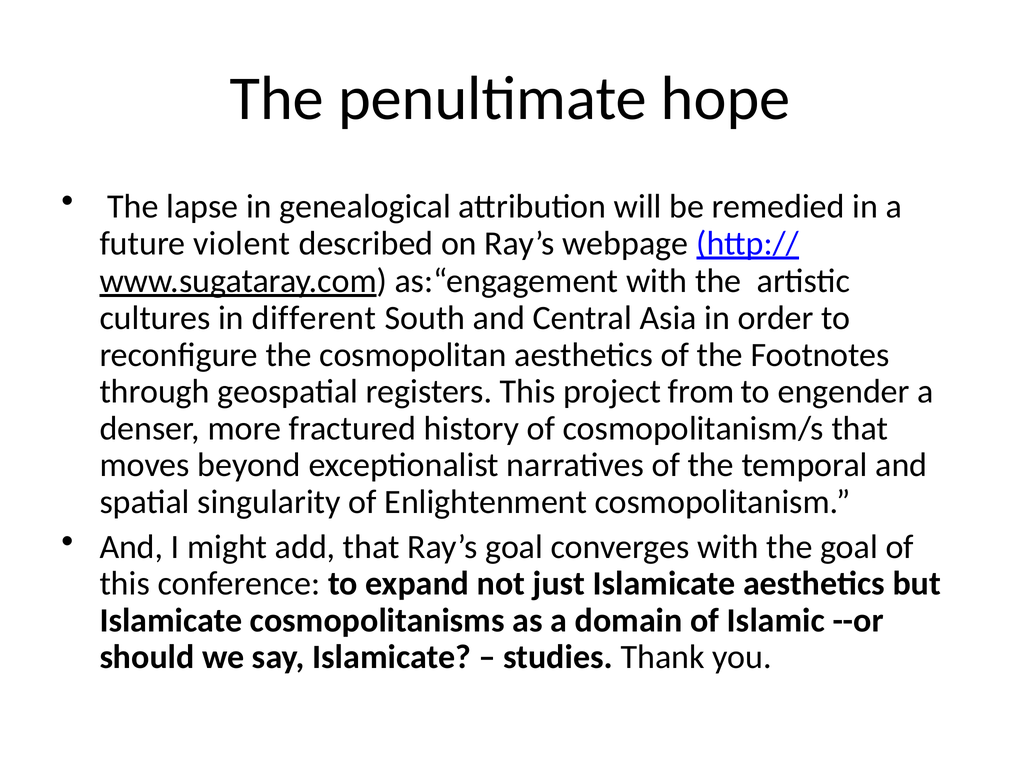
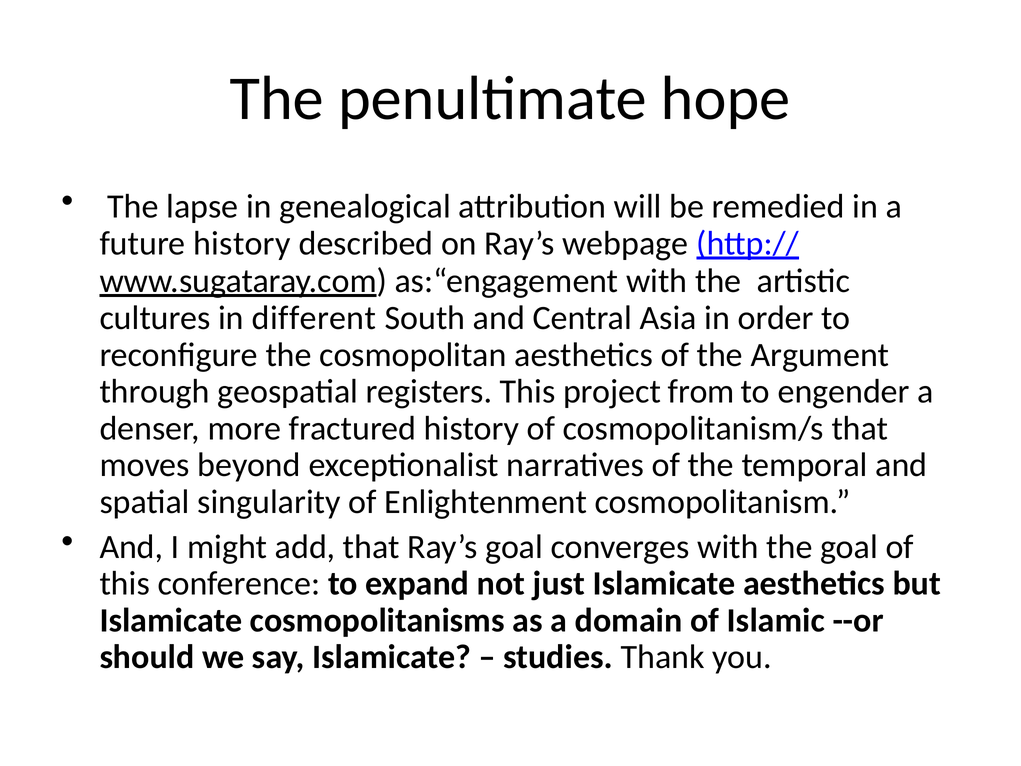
future violent: violent -> history (242, 243)
Footnotes: Footnotes -> Argument (820, 355)
